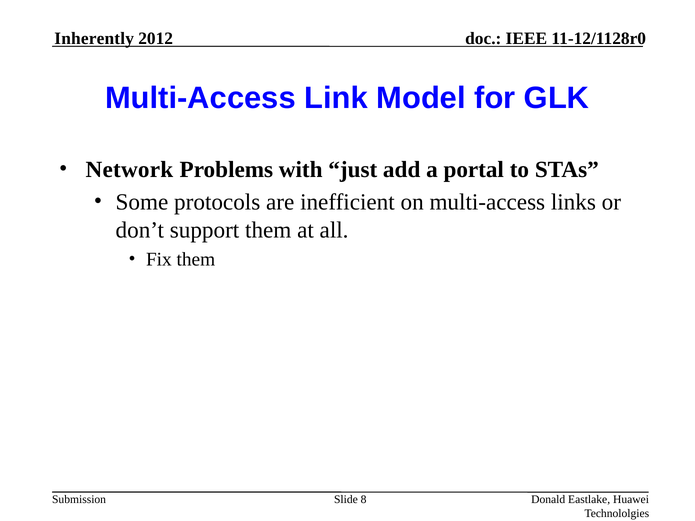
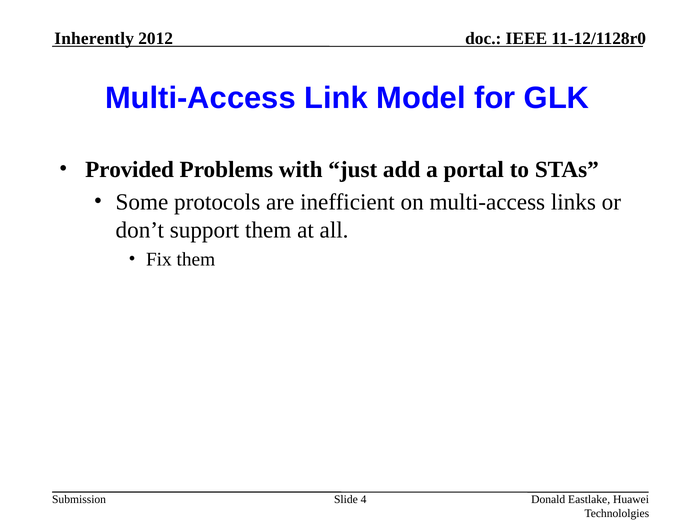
Network: Network -> Provided (130, 170)
8: 8 -> 4 (364, 500)
